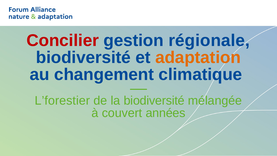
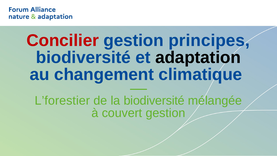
régionale: régionale -> principes (209, 40)
adaptation colour: orange -> black (198, 57)
couvert années: années -> gestion (165, 113)
